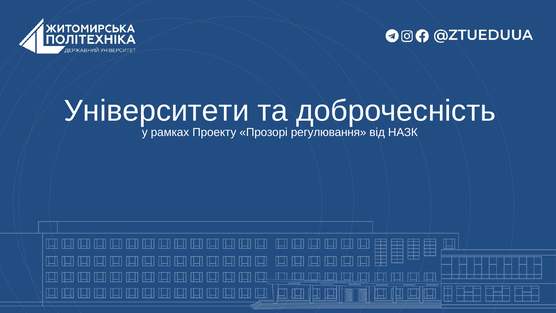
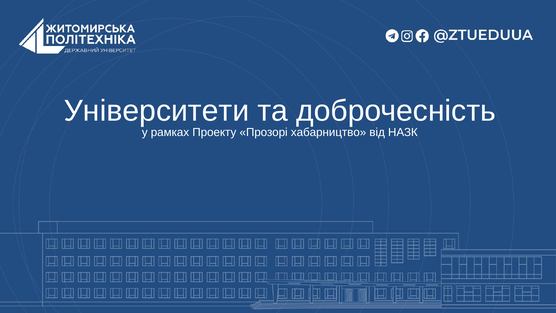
регулювання: регулювання -> хабарництво (329, 132)
